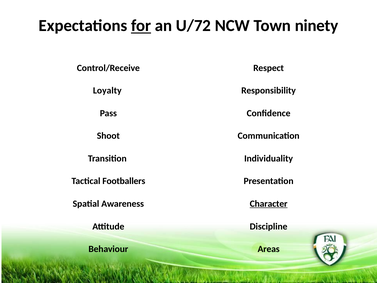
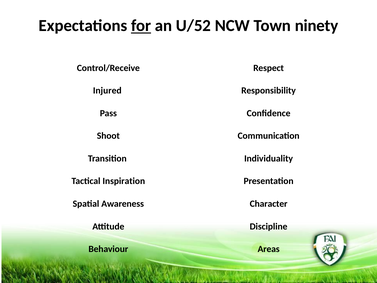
U/72: U/72 -> U/52 (193, 26)
Loyalty: Loyalty -> Injured (107, 90)
Footballers: Footballers -> Inspiration (124, 181)
Character underline: present -> none (269, 204)
